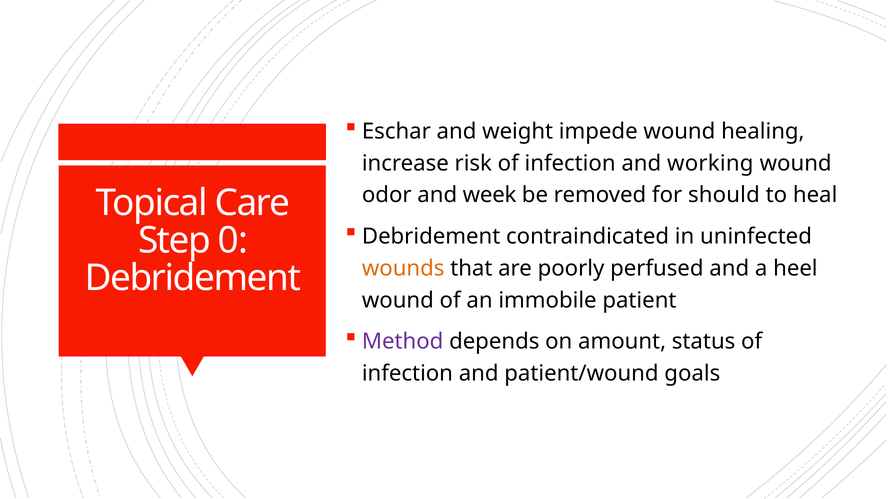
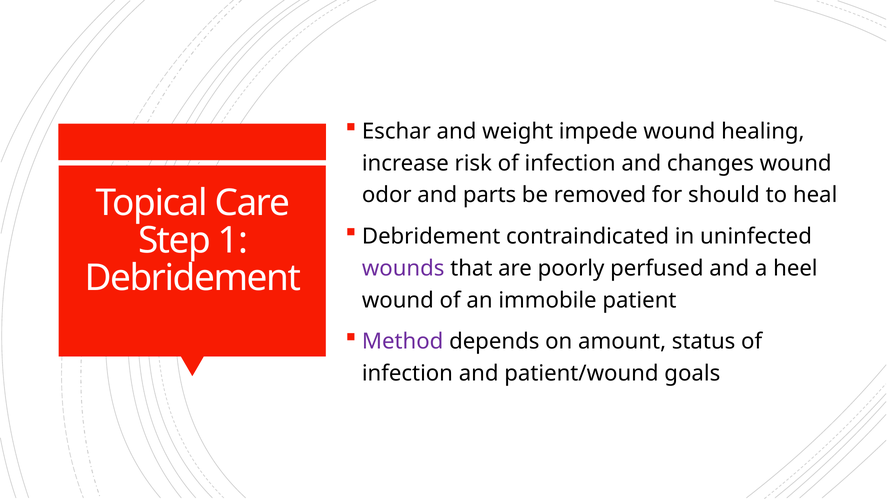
working: working -> changes (710, 163)
week: week -> parts (490, 195)
0: 0 -> 1 (233, 241)
wounds colour: orange -> purple (403, 269)
